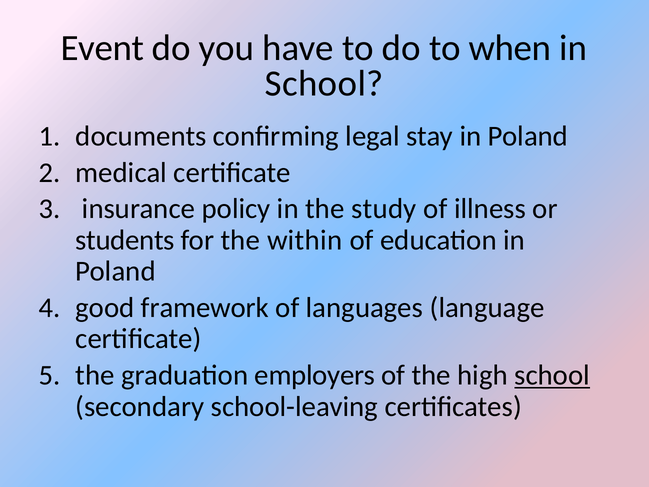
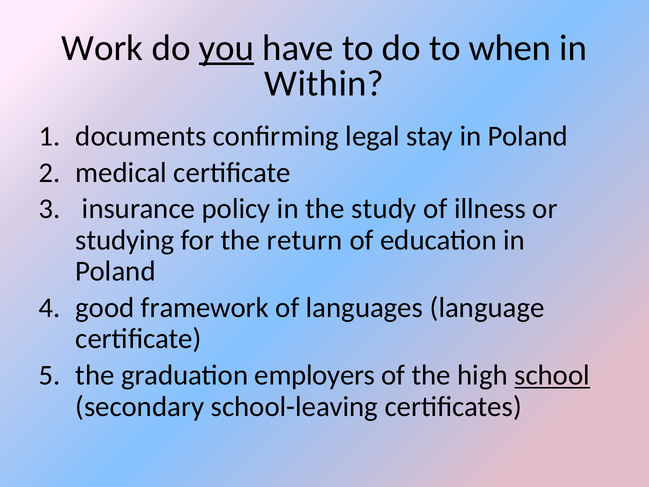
Event: Event -> Work (102, 48)
you underline: none -> present (226, 48)
School: School -> Within (324, 83)
students: students -> studying (125, 240)
within: within -> return (305, 240)
